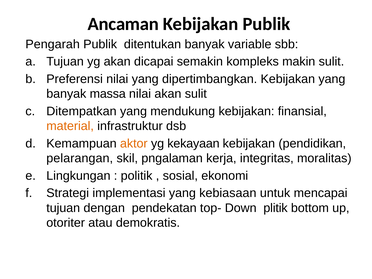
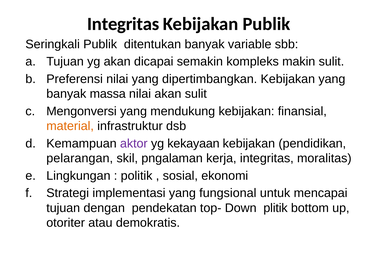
Ancaman: Ancaman -> Integritas (123, 24)
Pengarah: Pengarah -> Seringkali (53, 44)
Ditempatkan: Ditempatkan -> Mengonversi (82, 111)
aktor colour: orange -> purple (134, 143)
kebiasaan: kebiasaan -> fungsional (228, 193)
